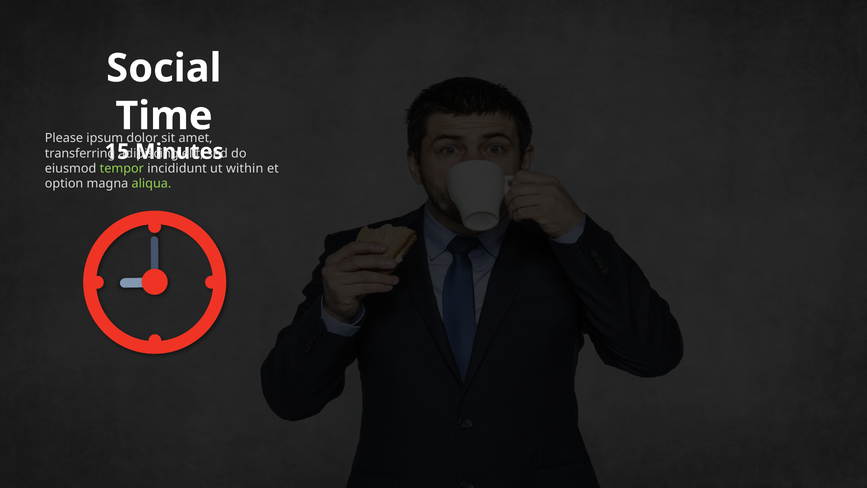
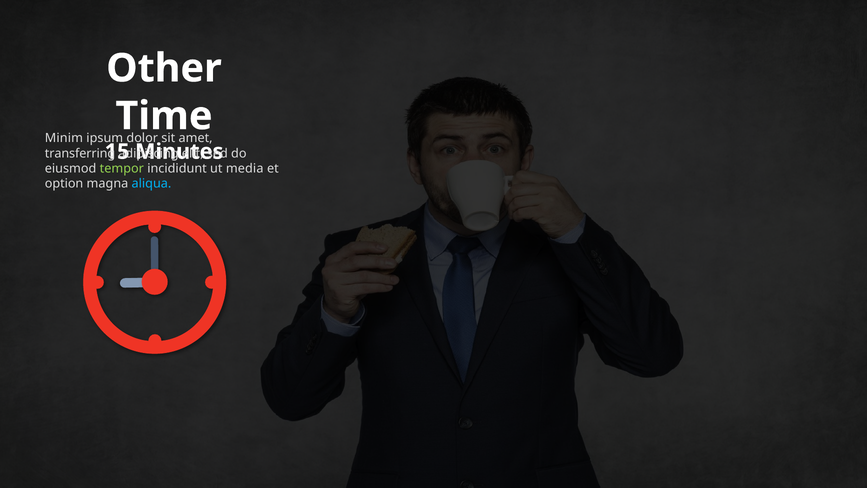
Social: Social -> Other (164, 68)
Please: Please -> Minim (64, 138)
within: within -> media (245, 168)
aliqua colour: light green -> light blue (151, 184)
